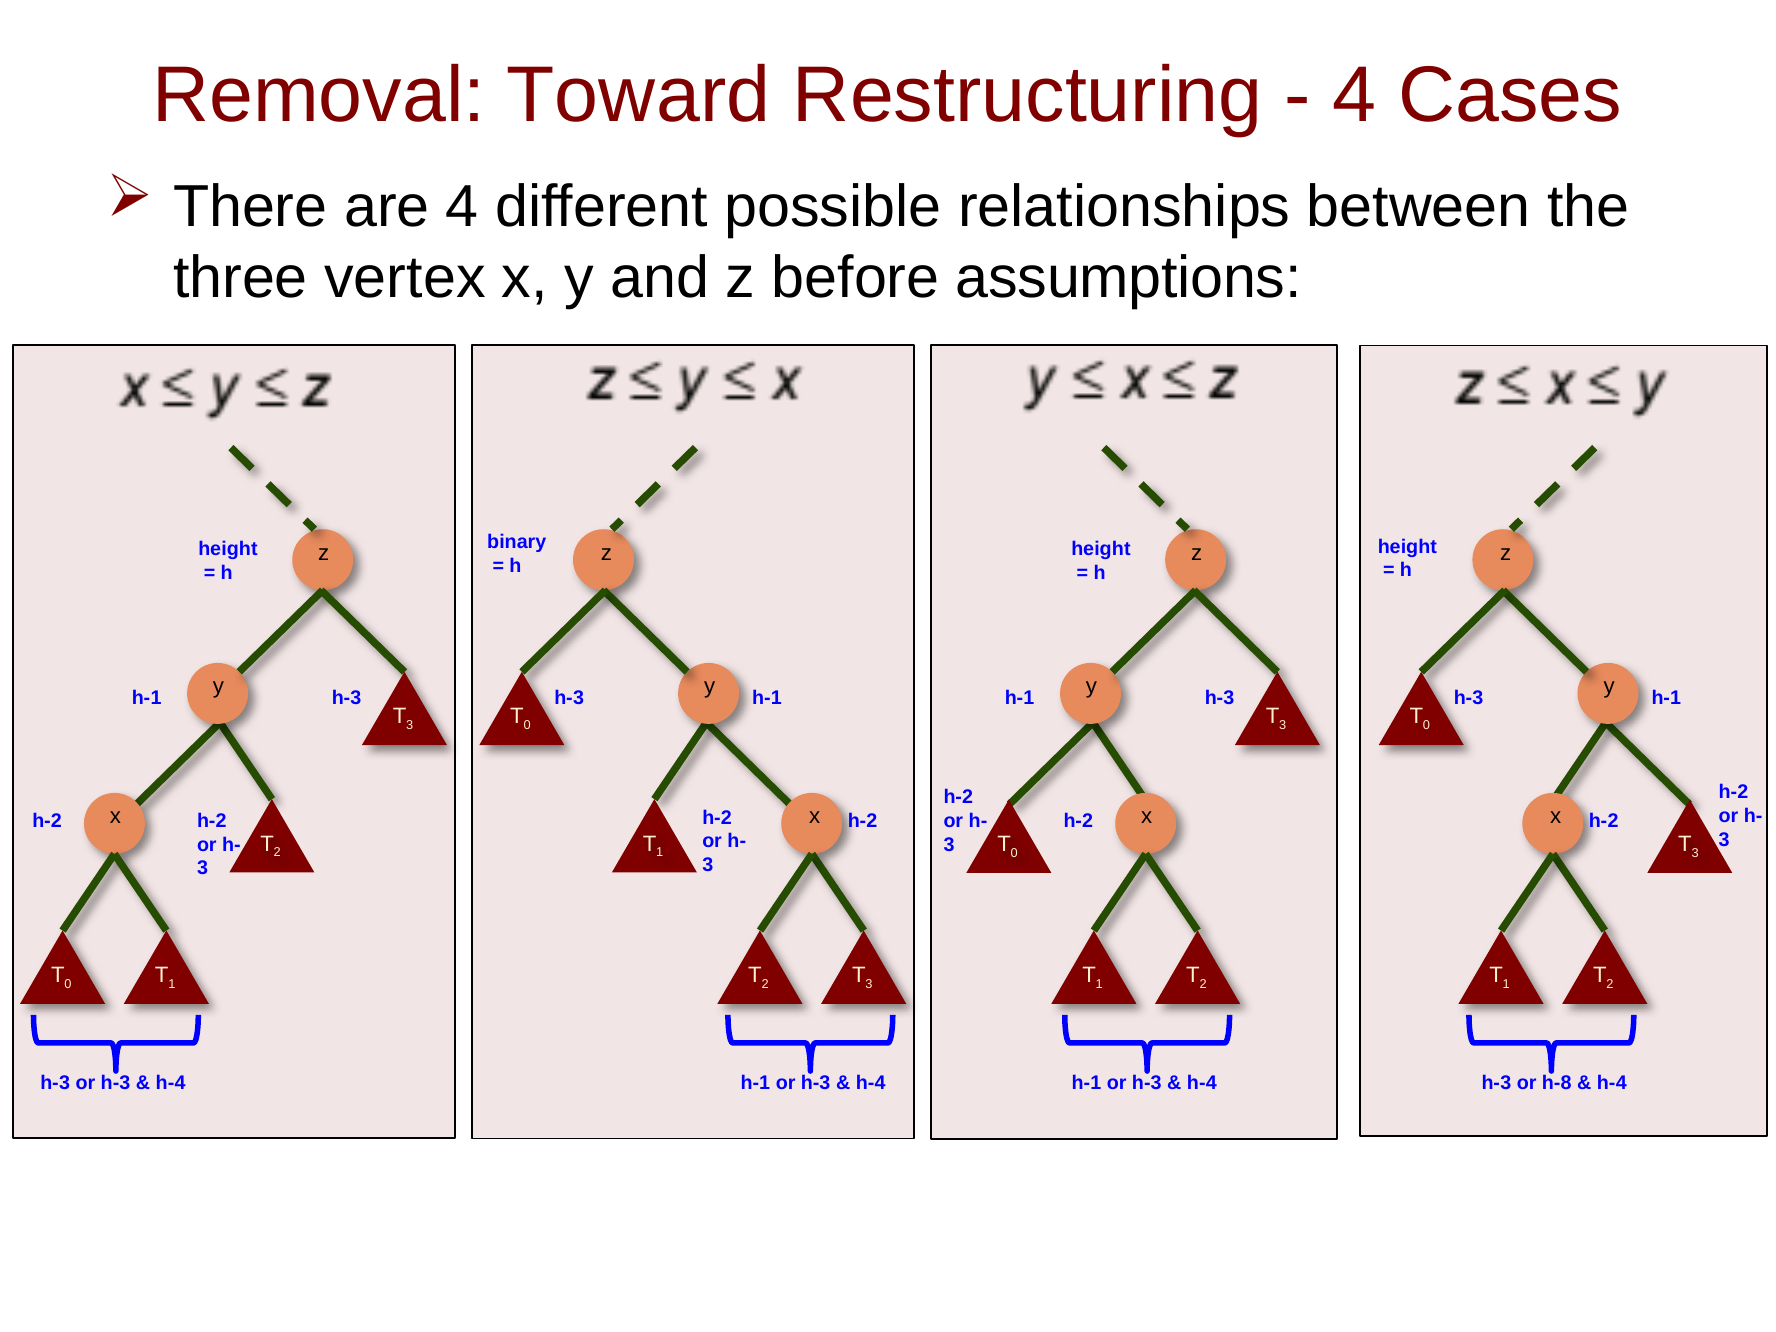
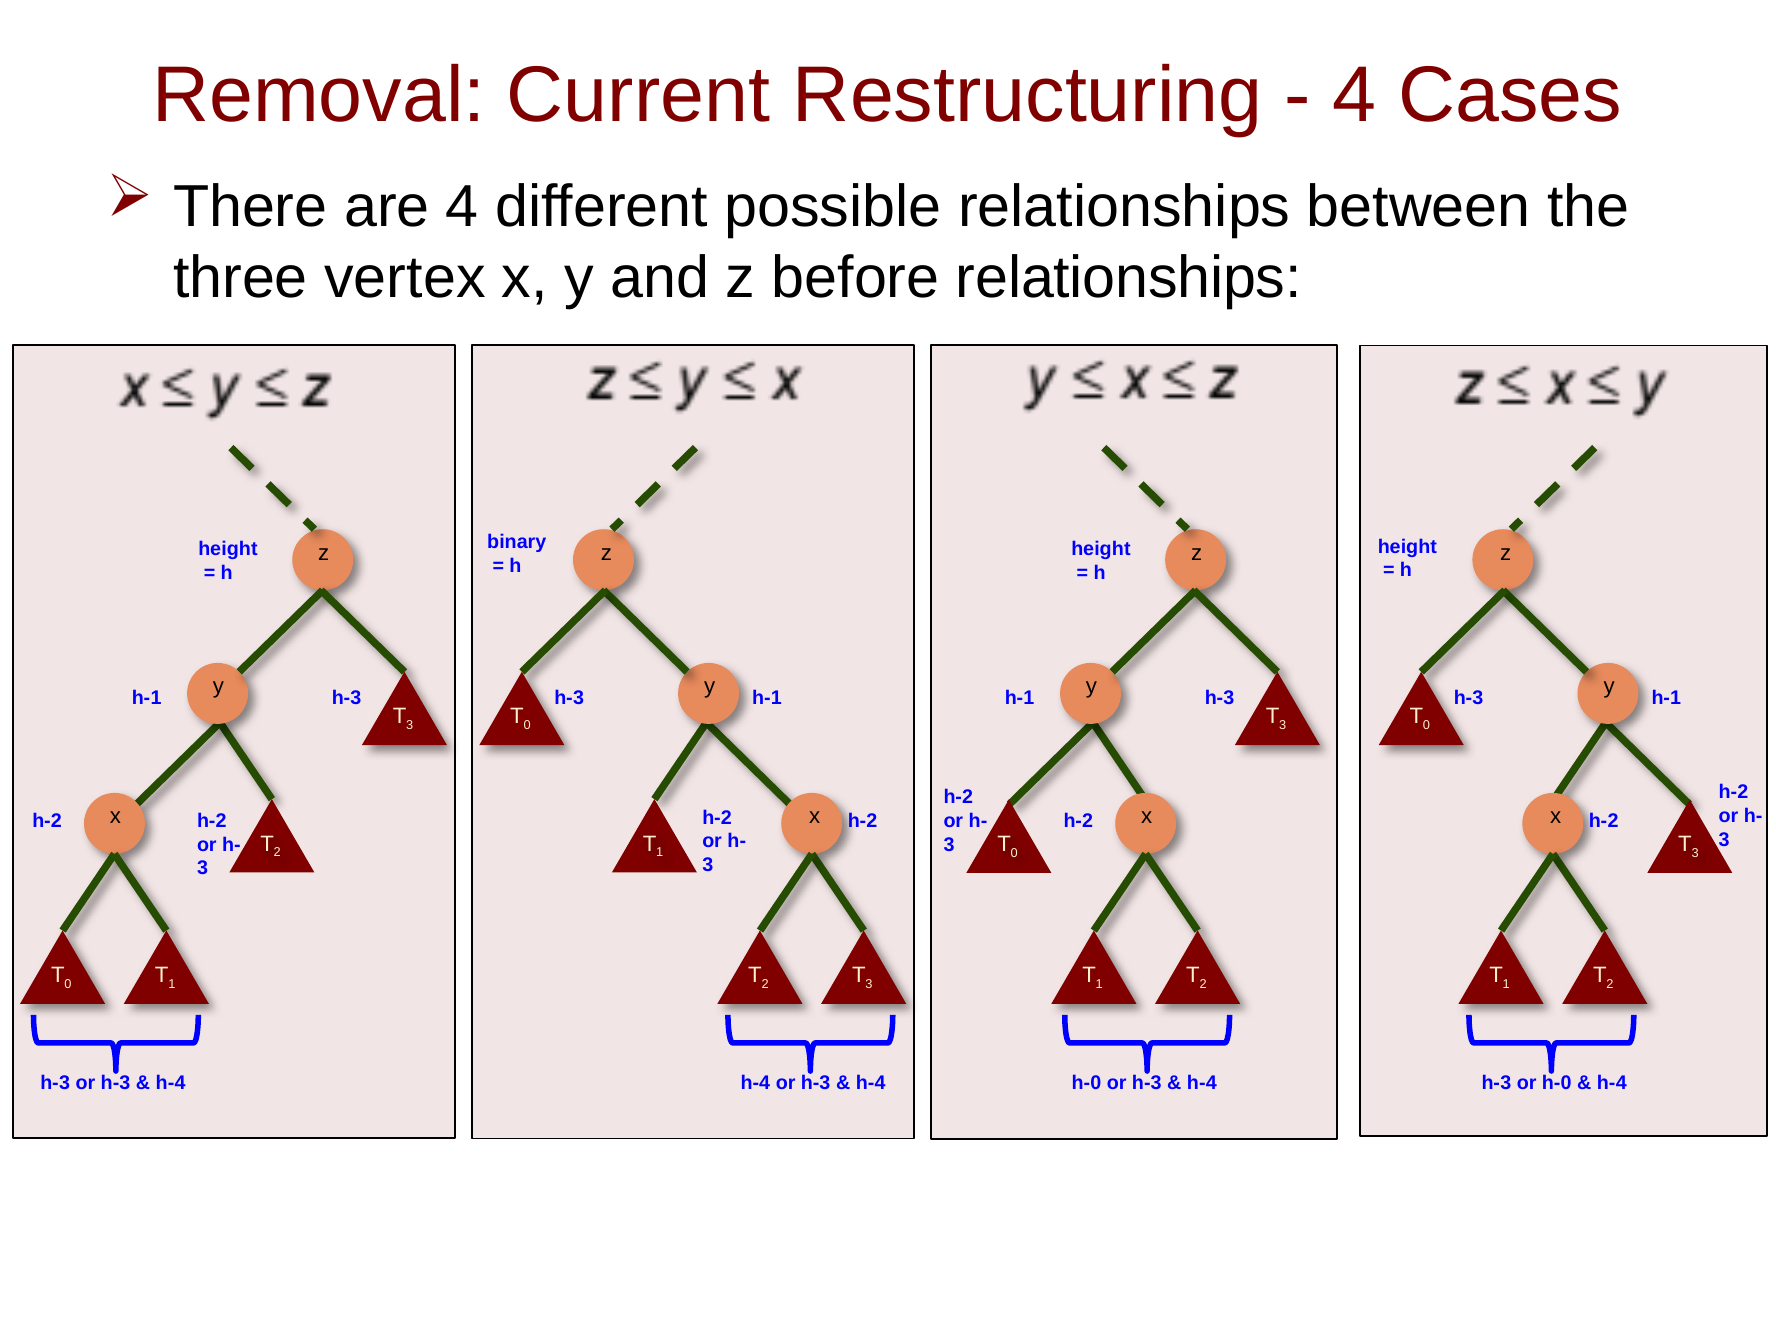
Toward: Toward -> Current (639, 95)
before assumptions: assumptions -> relationships (1129, 278)
h-1: h-1 -> h-4 (755, 1083)
h-1: h-1 -> h-0 (1086, 1083)
or h-8: h-8 -> h-0 (1557, 1083)
